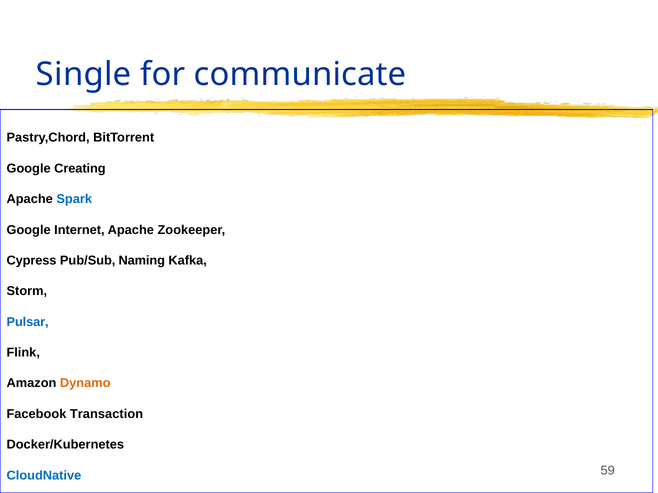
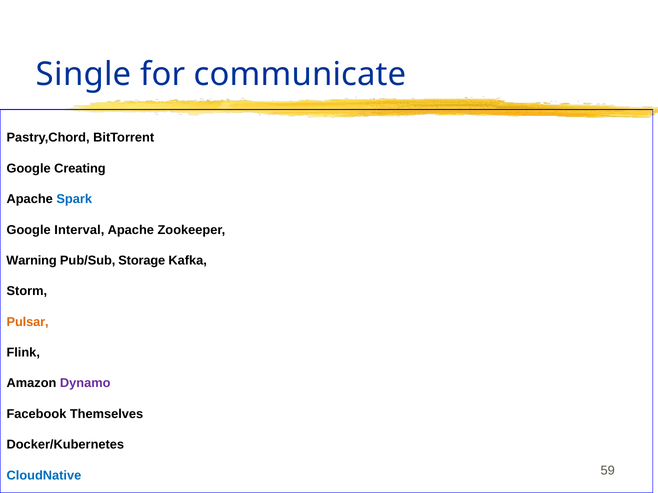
Internet: Internet -> Interval (79, 230)
Cypress: Cypress -> Warning (32, 261)
Naming: Naming -> Storage (142, 261)
Pulsar colour: blue -> orange (28, 322)
Dynamo colour: orange -> purple (85, 384)
Transaction: Transaction -> Themselves (107, 414)
